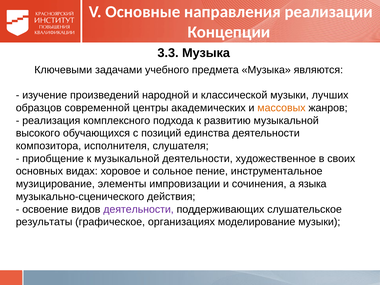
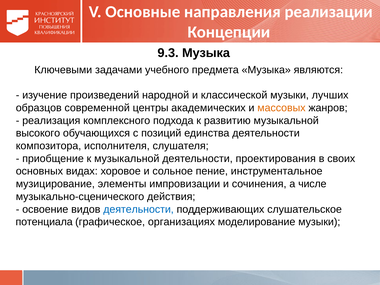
3.3: 3.3 -> 9.3 (168, 53)
художественное: художественное -> проектирования (276, 159)
языка: языка -> числе (312, 184)
деятельности colour: purple -> blue (139, 209)
результаты: результаты -> потенциала (44, 222)
